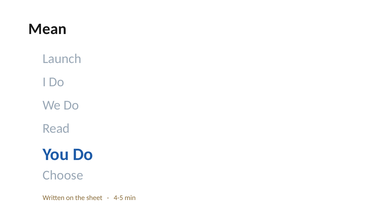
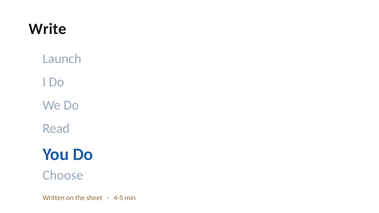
Mean: Mean -> Write (47, 29)
